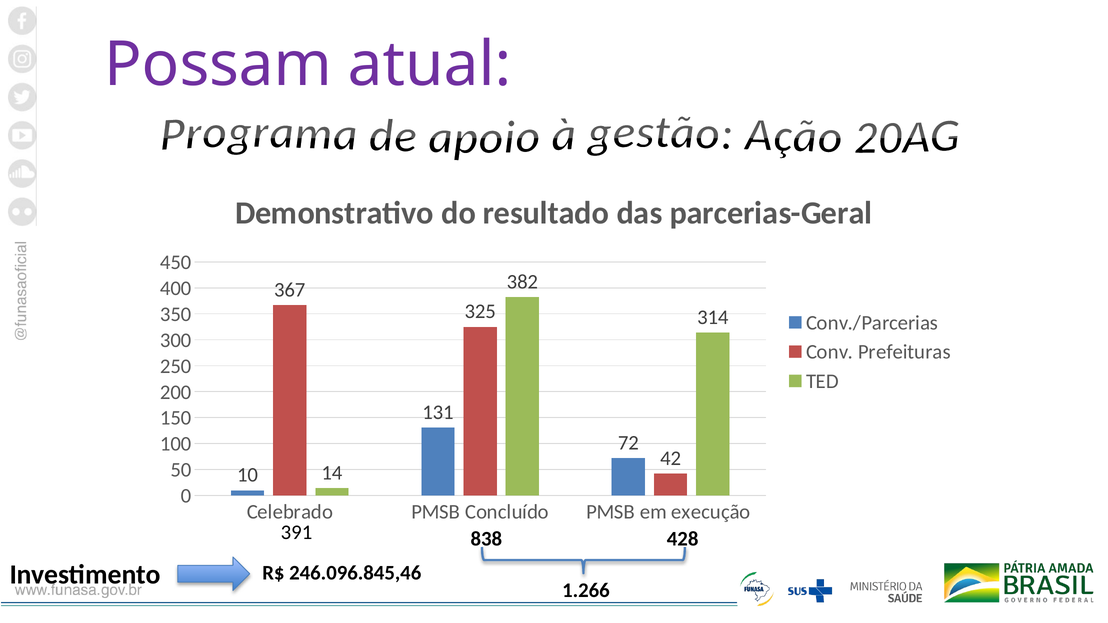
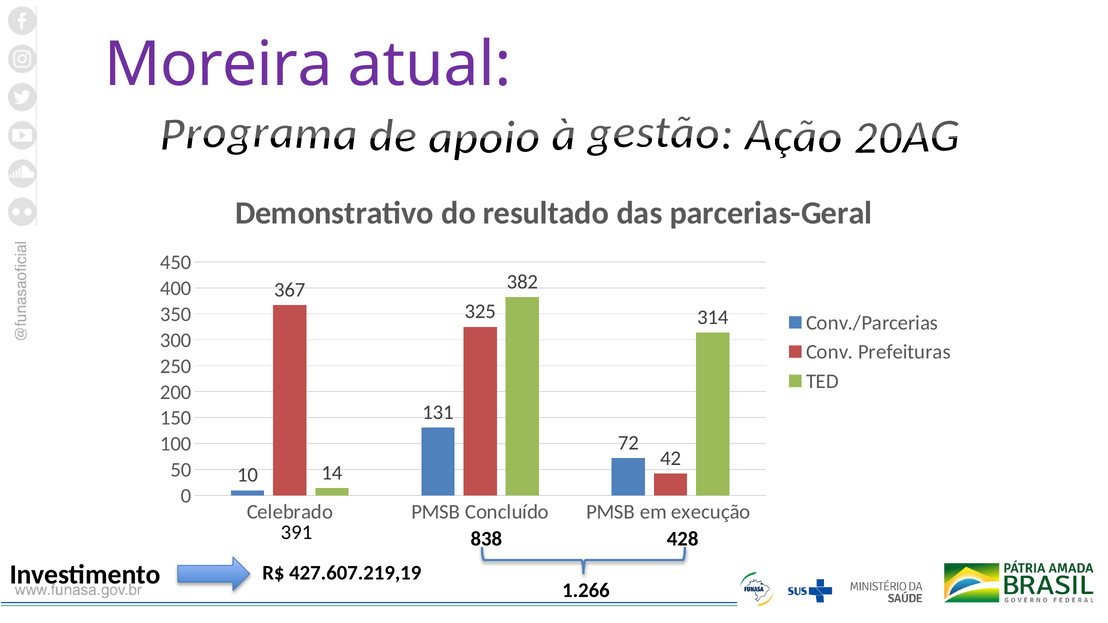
Possam: Possam -> Moreira (218, 65)
246.096.845,46: 246.096.845,46 -> 427.607.219,19 (355, 573)
